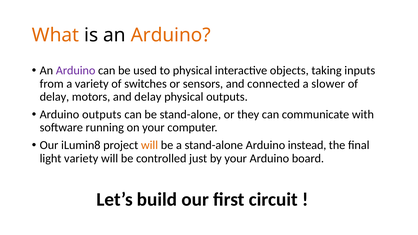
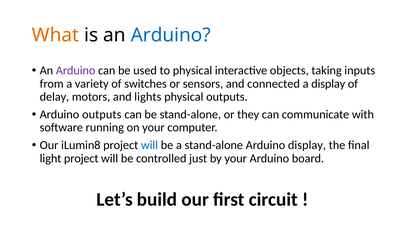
Arduino colour: orange -> blue (171, 35)
a slower: slower -> display (328, 84)
and delay: delay -> lights (148, 97)
will colour: orange -> blue (150, 145)
Arduino instead: instead -> display (307, 145)
light variety: variety -> project (81, 158)
